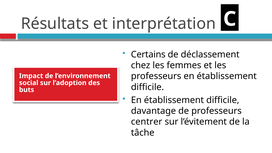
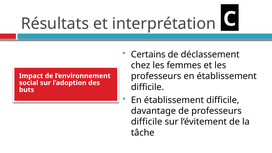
centrer: centrer -> difficile (147, 122)
